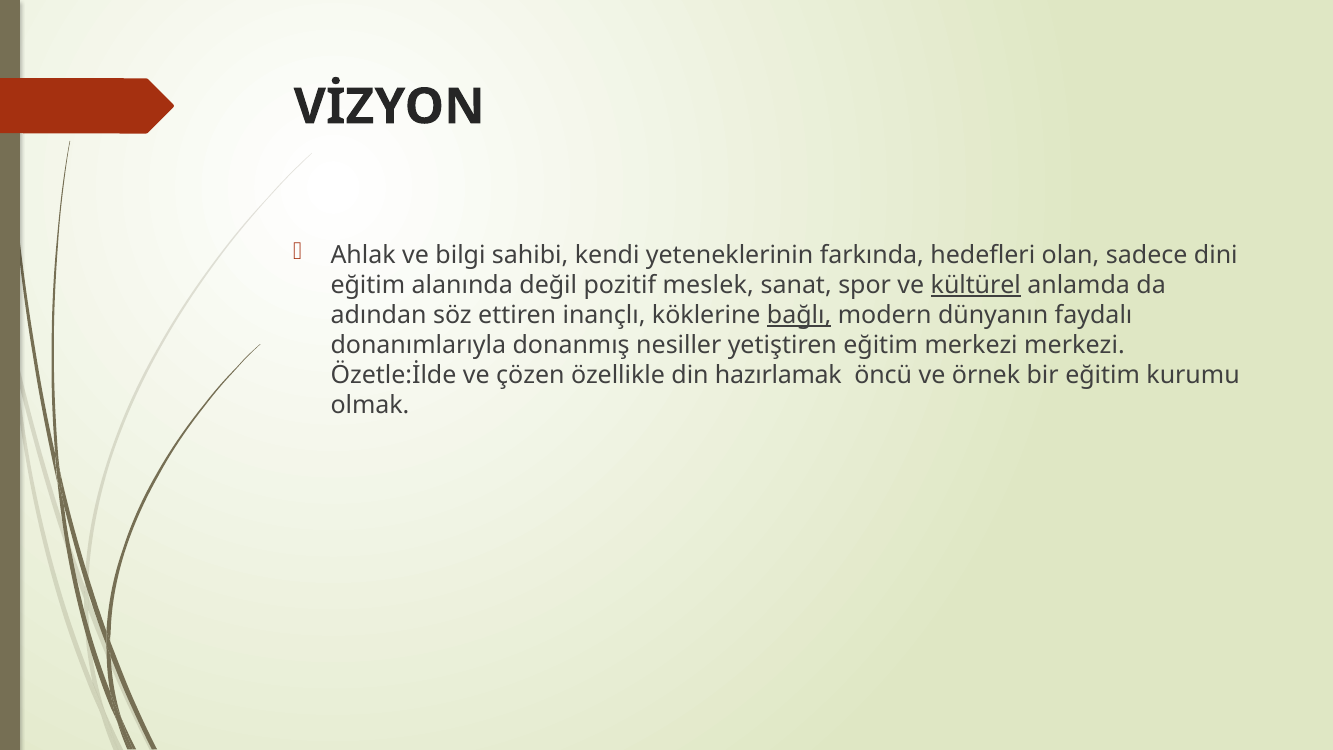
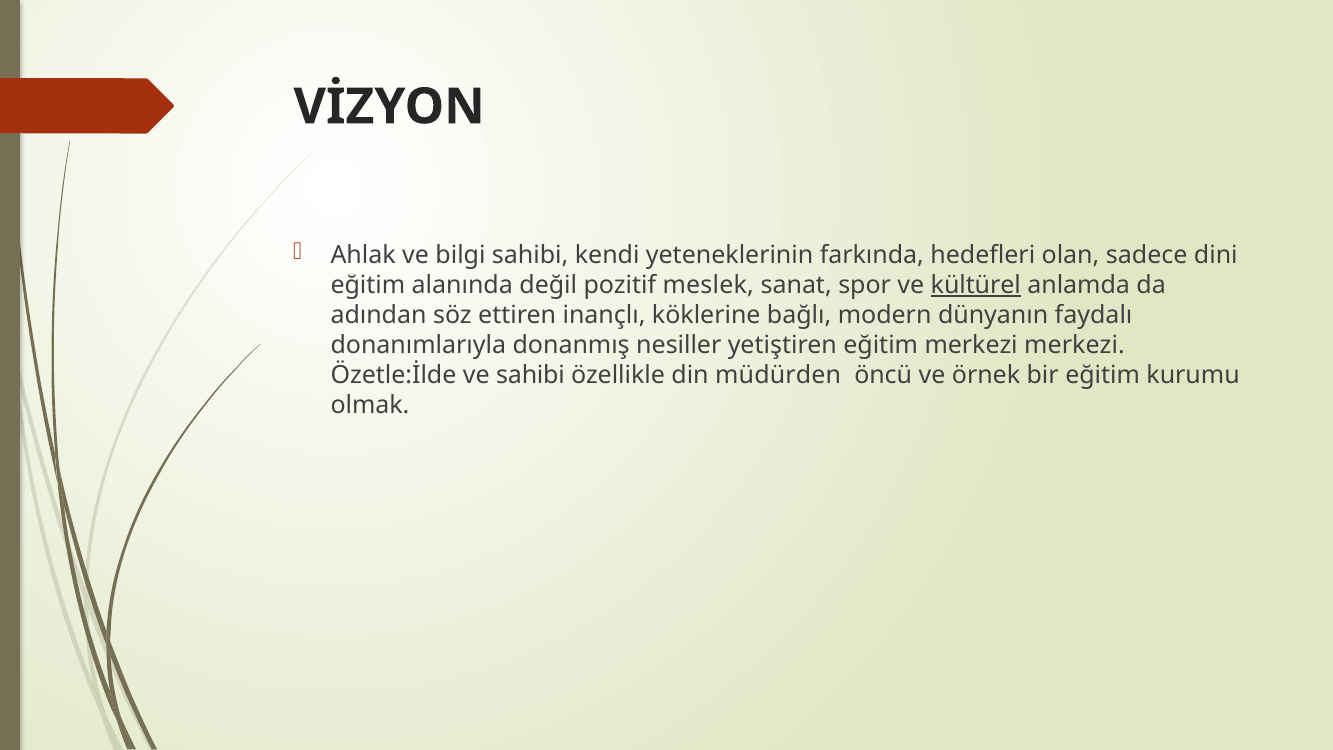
bağlı underline: present -> none (799, 315)
ve çözen: çözen -> sahibi (531, 375)
hazırlamak: hazırlamak -> müdürden (778, 375)
